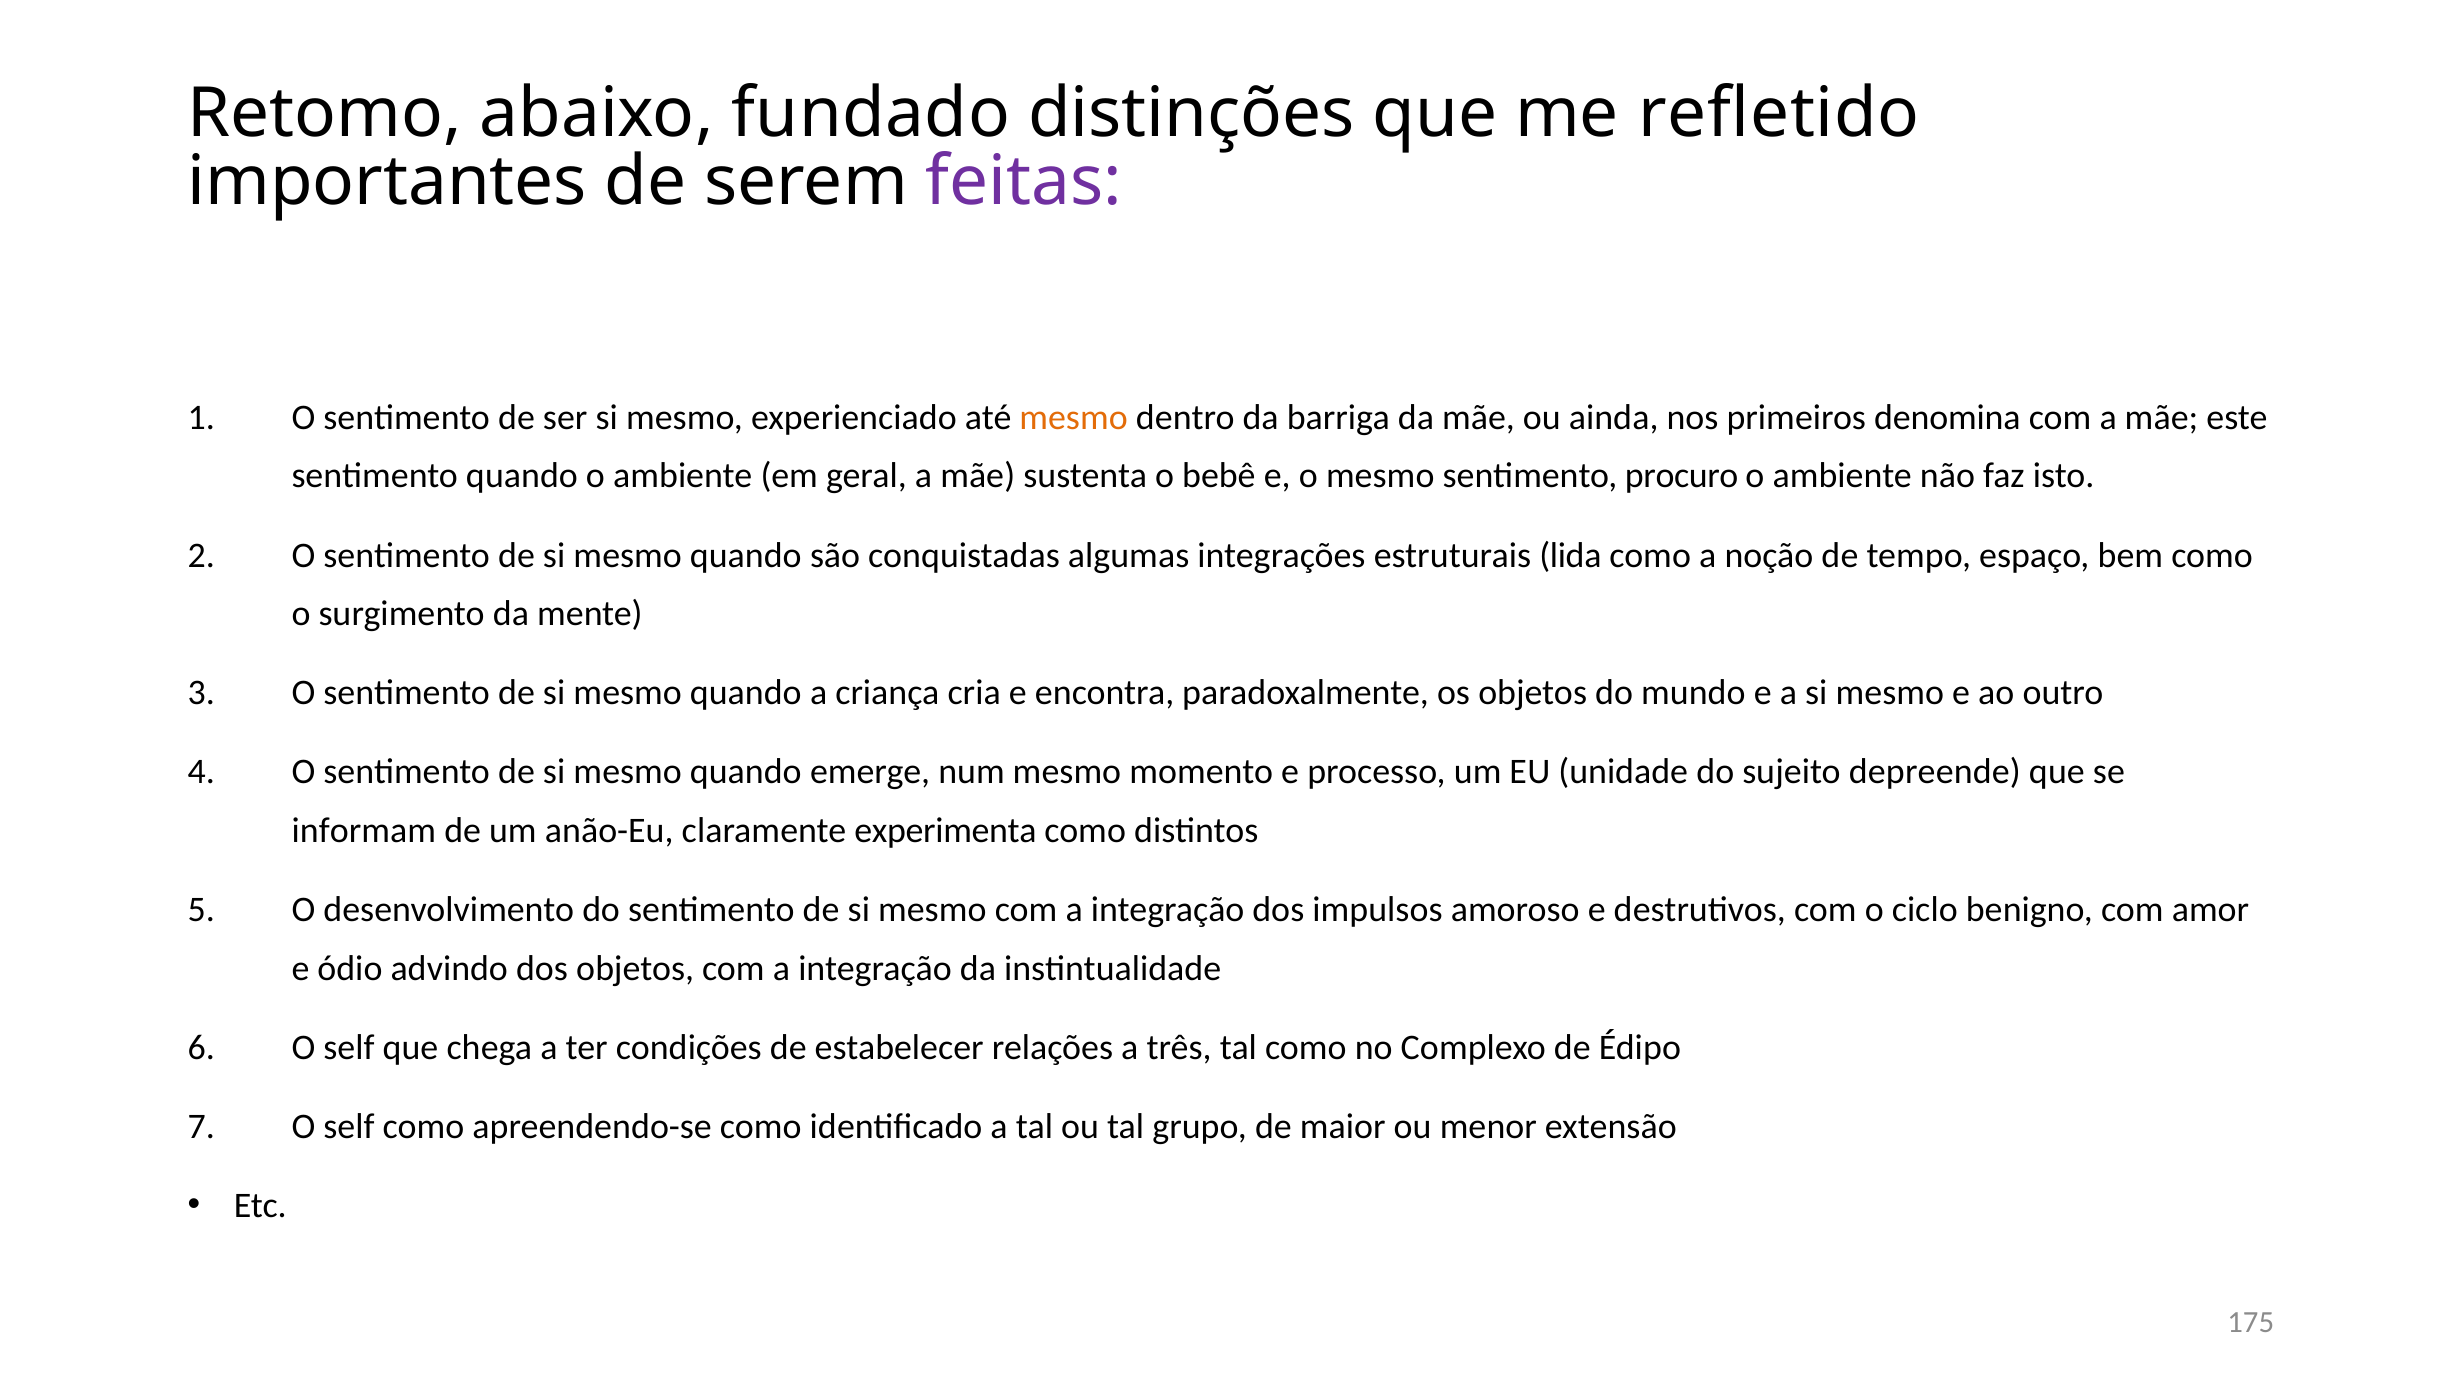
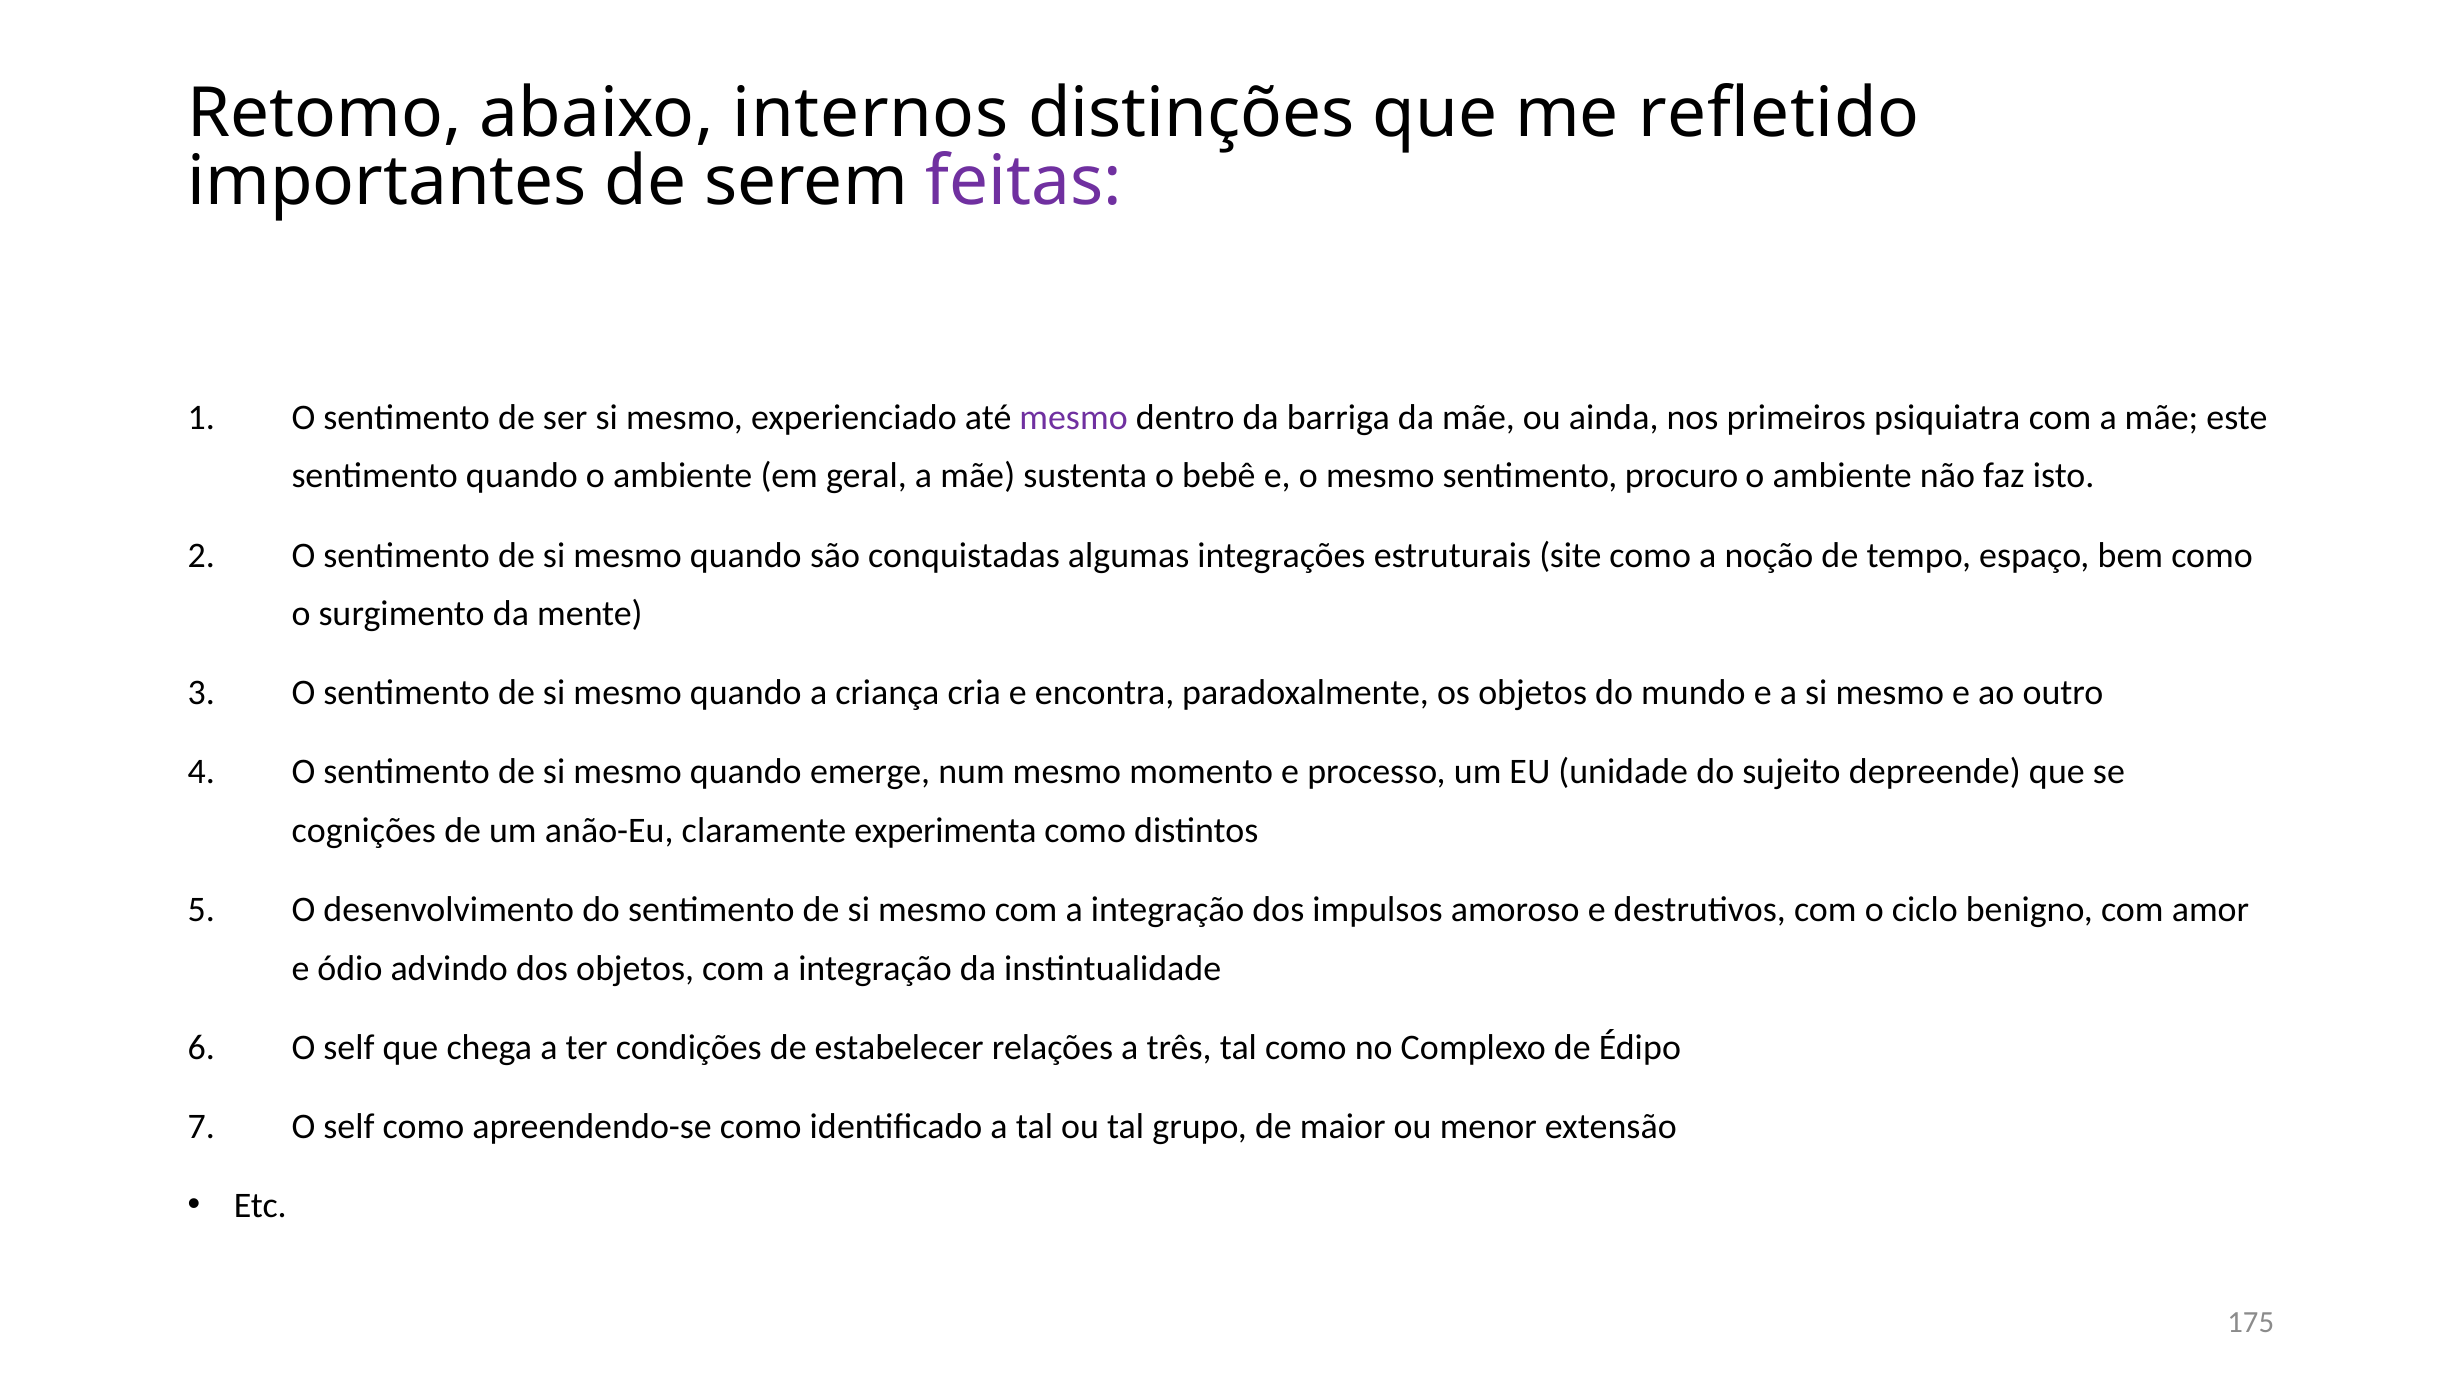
fundado: fundado -> internos (871, 114)
mesmo colour: orange -> purple (1074, 417)
denomina: denomina -> psiquiatra (1947, 417)
lida: lida -> site (1570, 555)
informam: informam -> cognições (364, 830)
